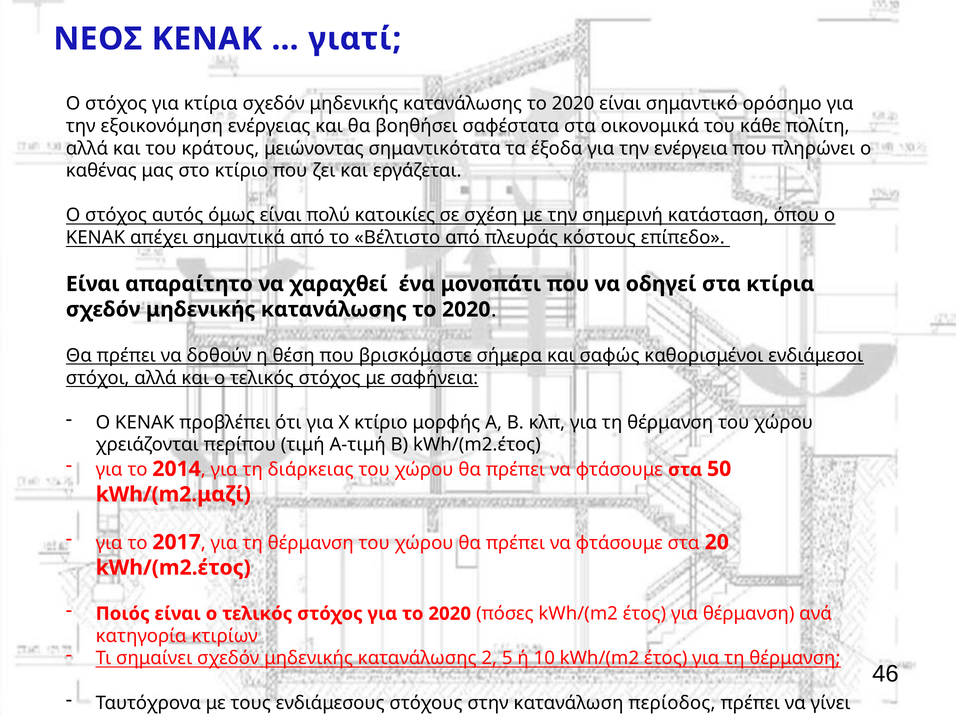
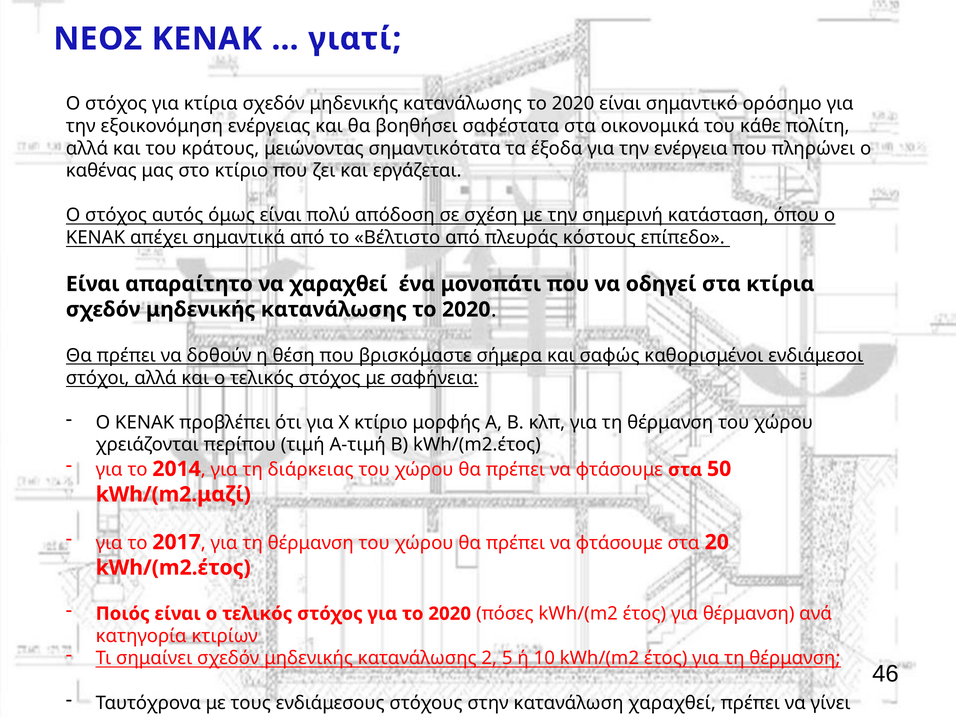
κατοικίες: κατοικίες -> απόδοση (395, 215)
κατανάλωση περίοδος: περίοδος -> χαραχθεί (672, 703)
